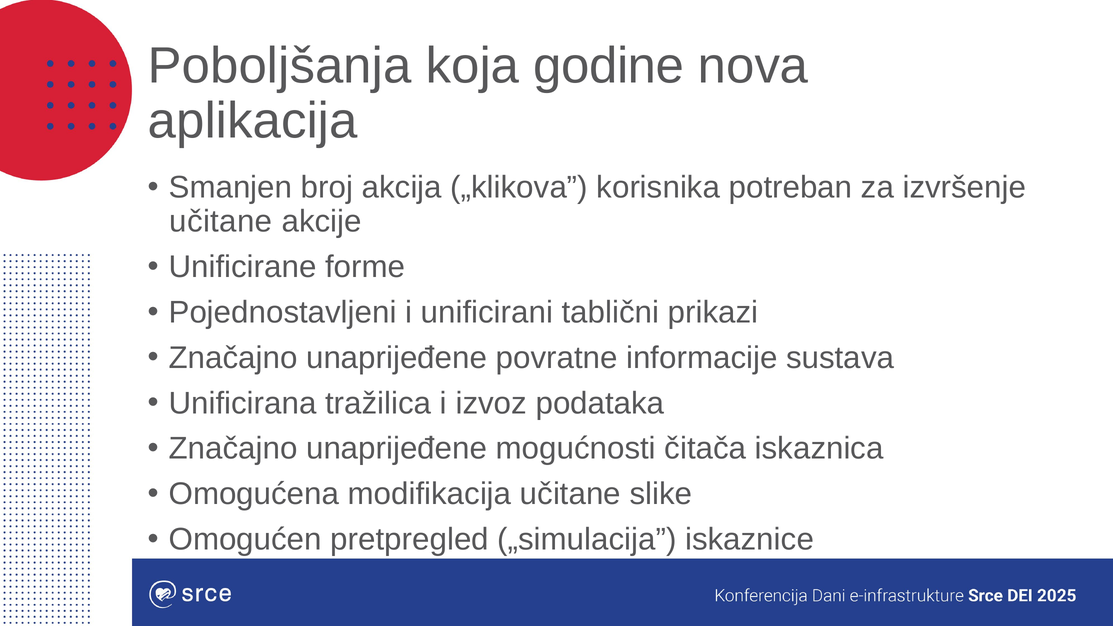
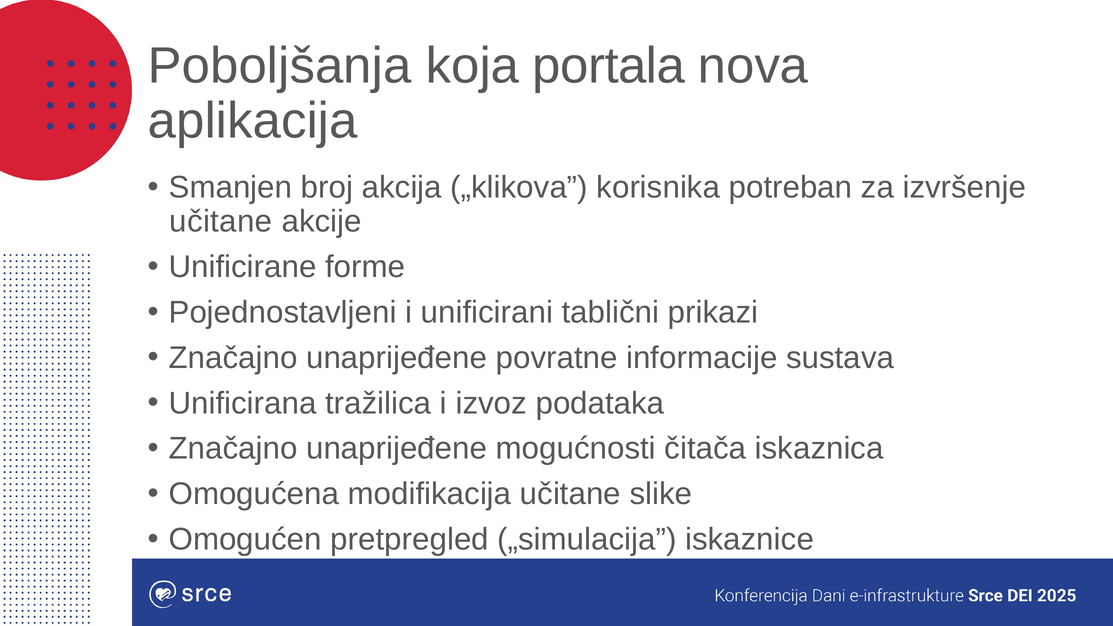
godine: godine -> portala (609, 66)
